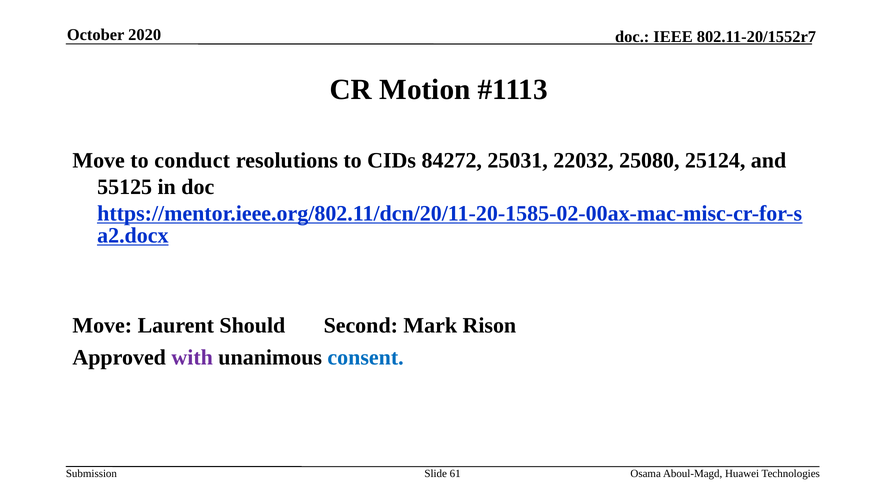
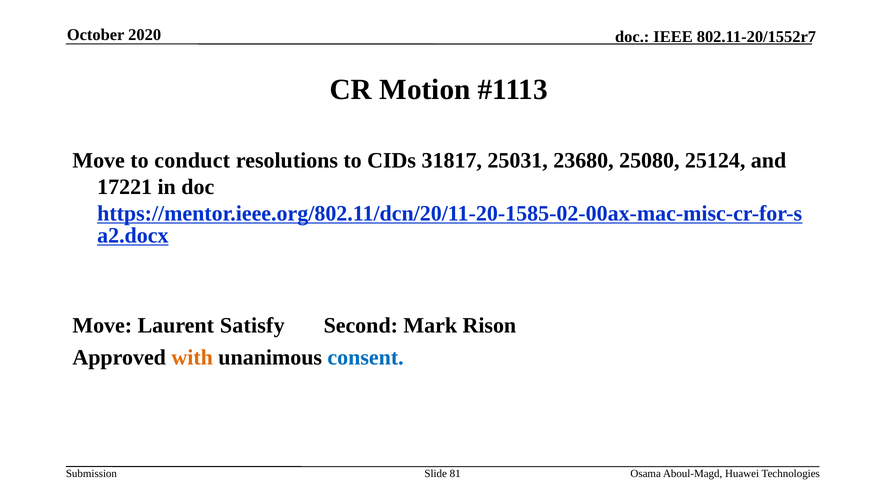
84272: 84272 -> 31817 (452, 161)
22032: 22032 -> 23680 (583, 161)
55125: 55125 -> 17221 (125, 187)
Should: Should -> Satisfy (252, 325)
with colour: purple -> orange (192, 357)
61: 61 -> 81 (455, 474)
